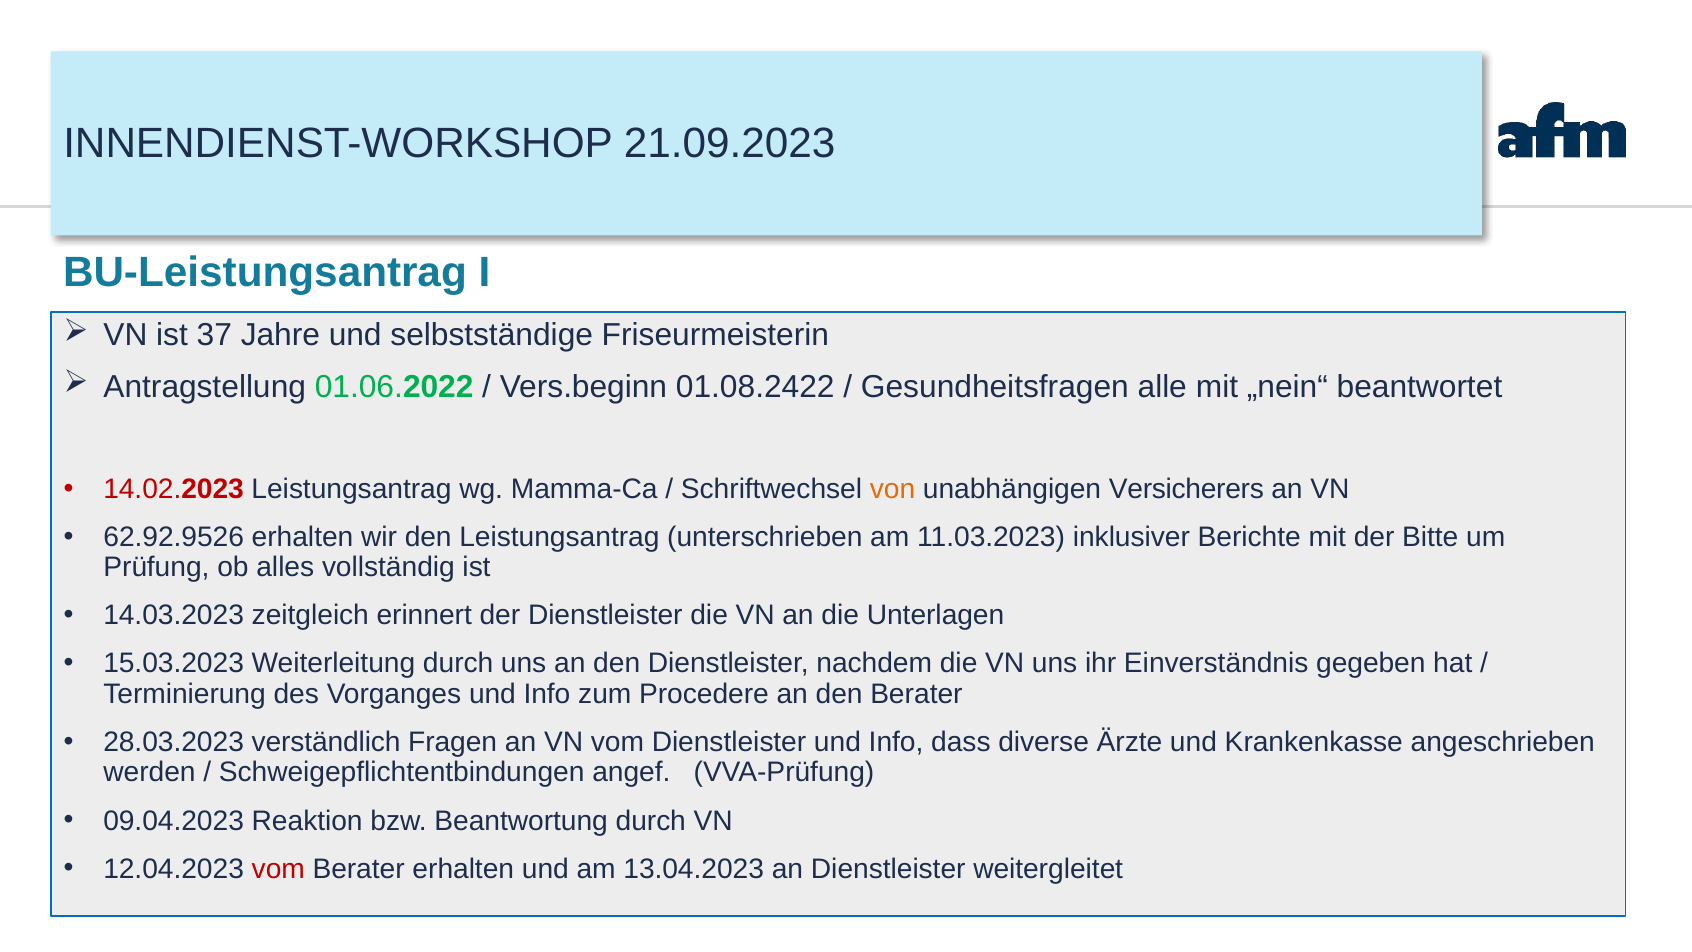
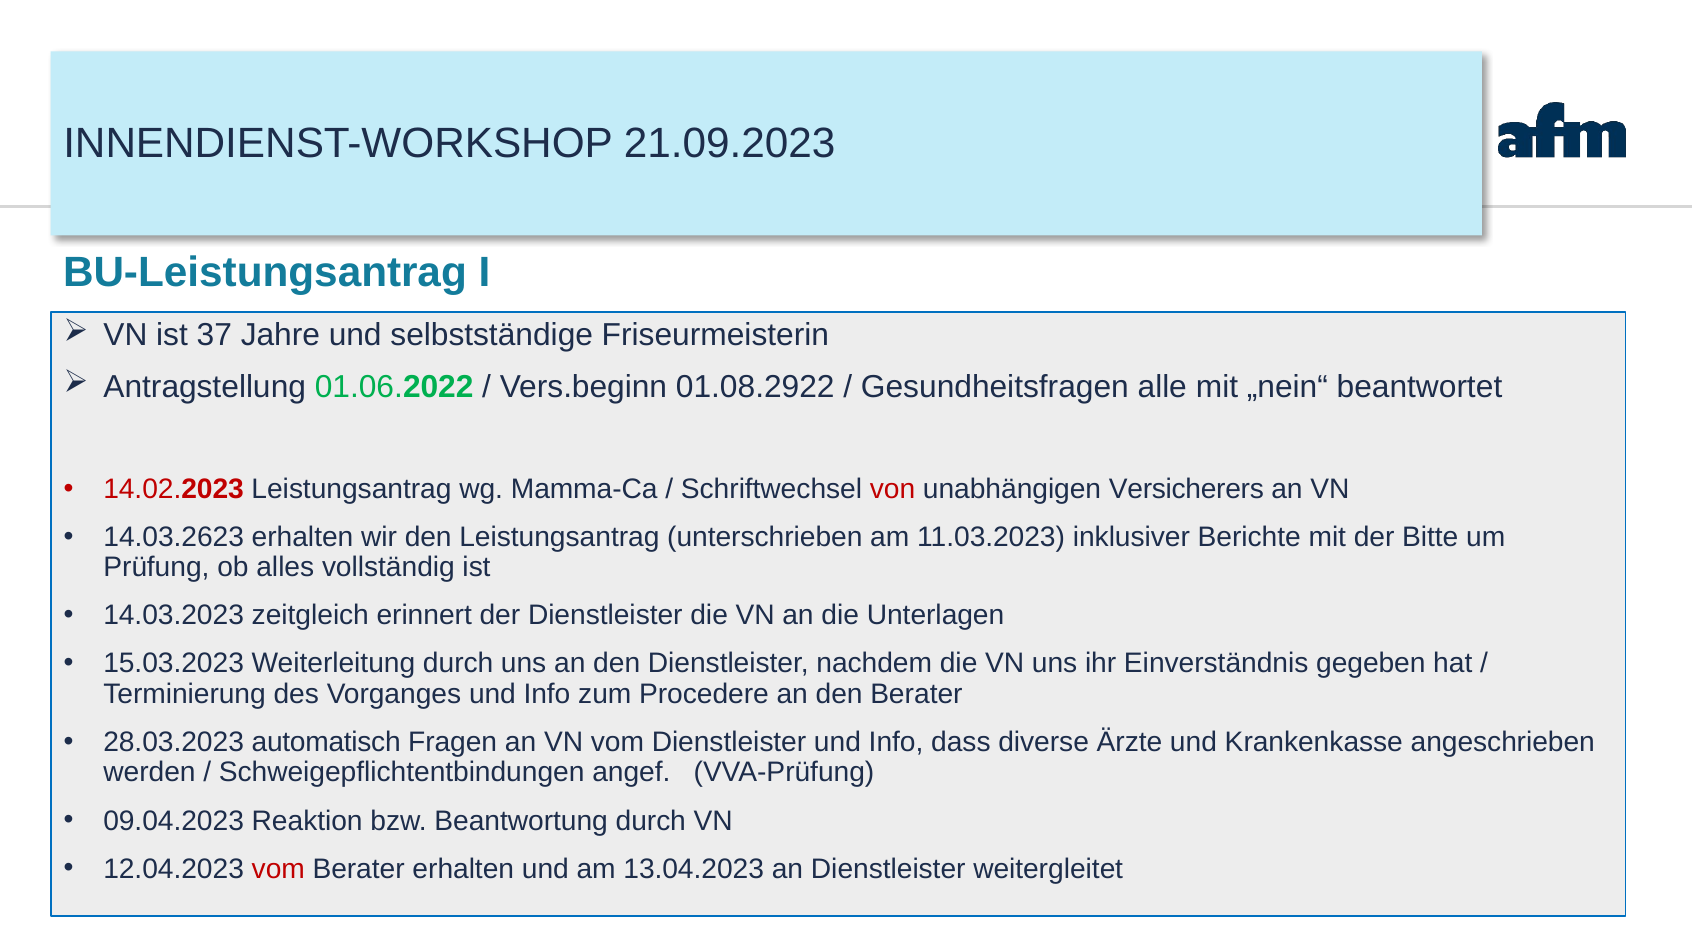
01.08.2422: 01.08.2422 -> 01.08.2922 (755, 387)
von colour: orange -> red (893, 489)
62.92.9526: 62.92.9526 -> 14.03.2623 (174, 537)
verständlich: verständlich -> automatisch (326, 742)
